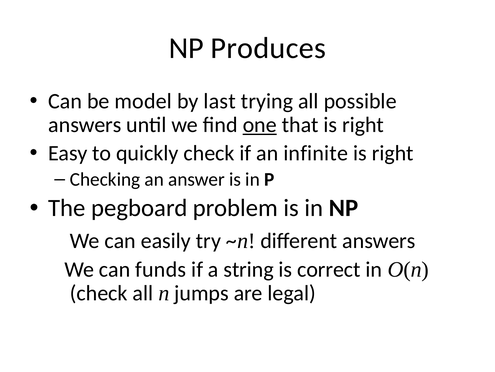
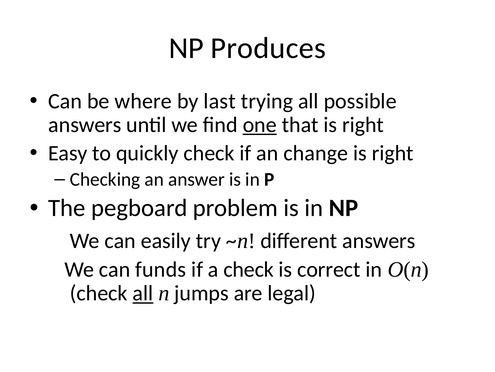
model: model -> where (143, 101)
infinite: infinite -> change (316, 153)
a string: string -> check (249, 269)
all underline: none -> present (143, 293)
